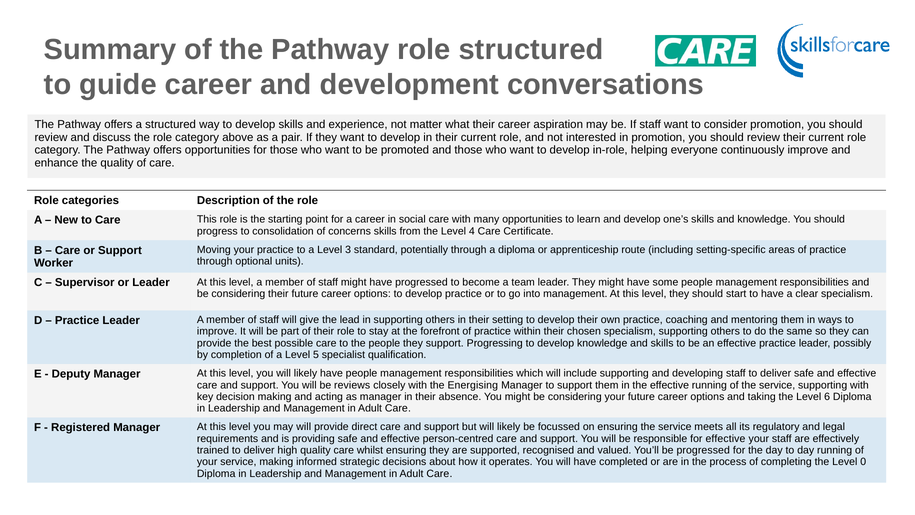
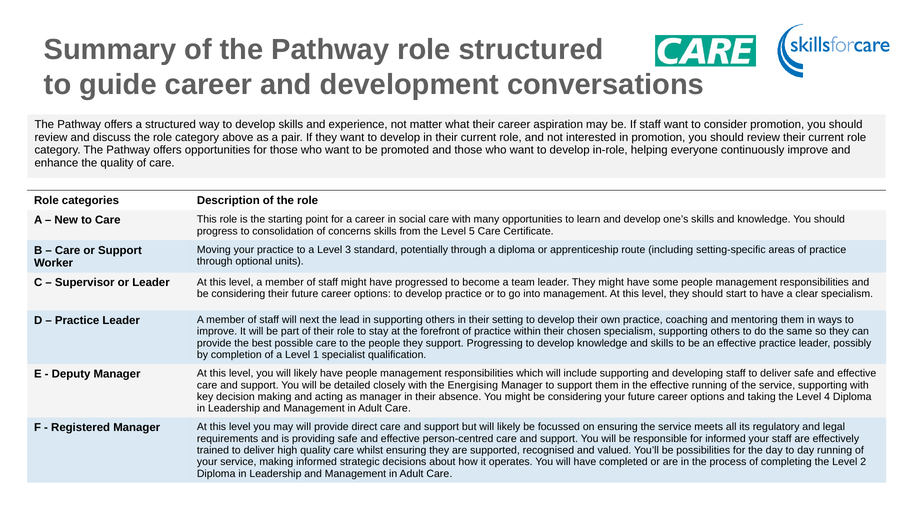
4: 4 -> 5 (472, 231)
give: give -> next (309, 320)
5: 5 -> 1 (316, 355)
reviews: reviews -> detailed (352, 385)
6: 6 -> 4 (827, 397)
for effective: effective -> informed (726, 438)
be progressed: progressed -> possibilities (703, 450)
0: 0 -> 2 (863, 462)
